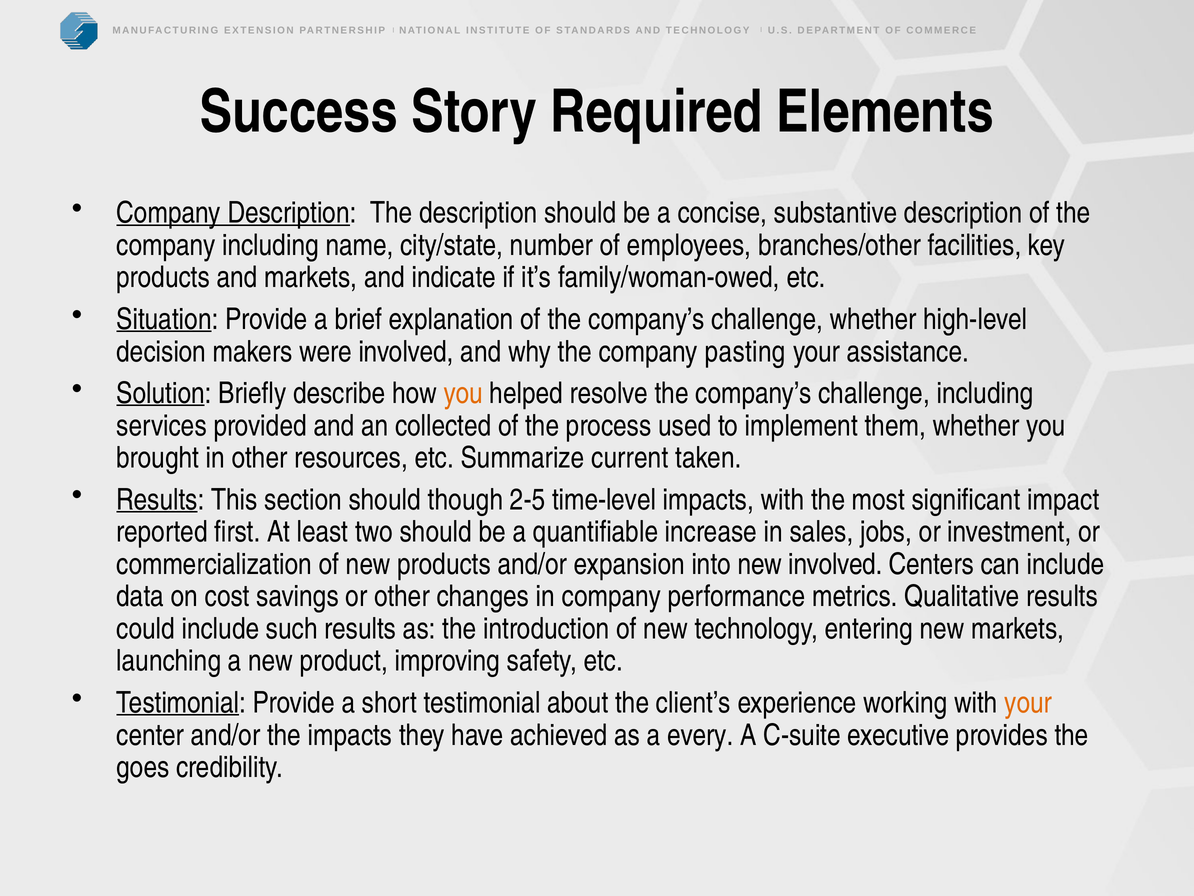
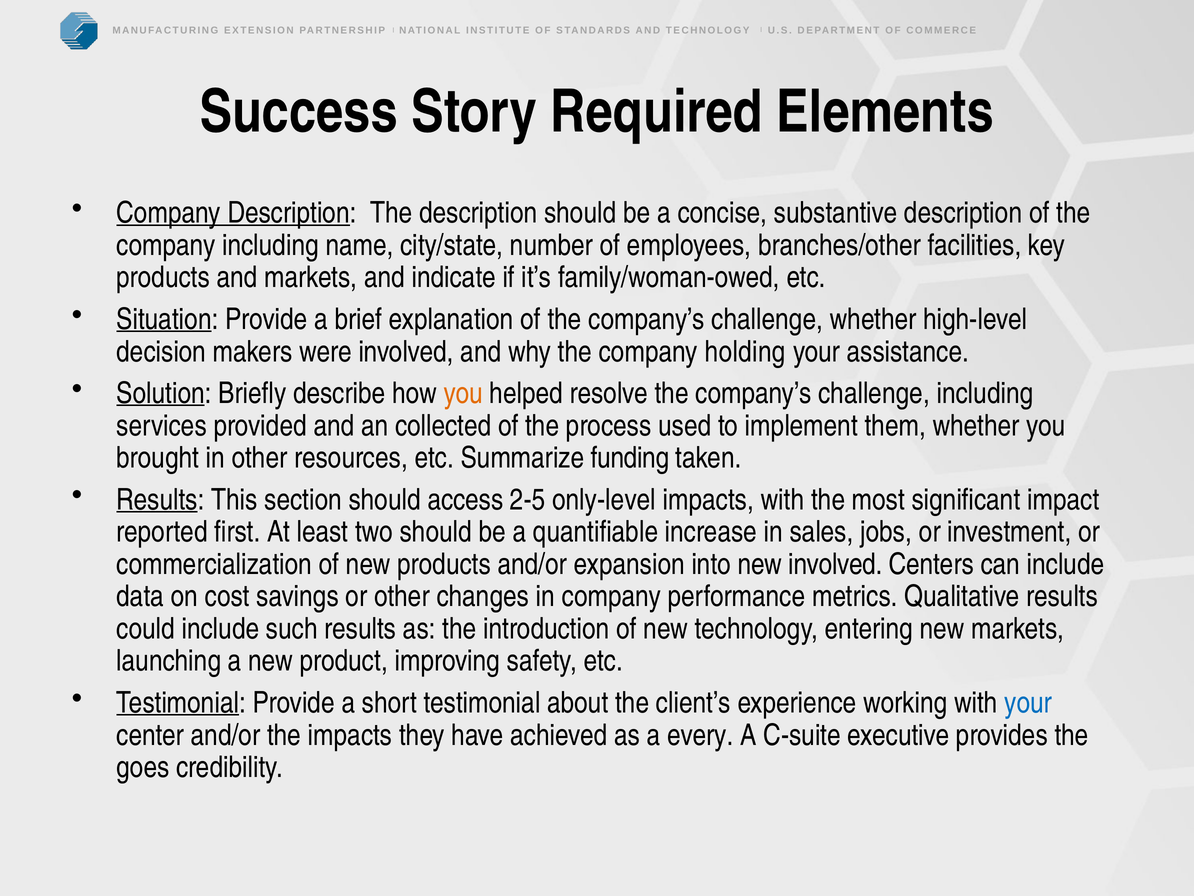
pasting: pasting -> holding (745, 351)
current: current -> funding (630, 458)
though: though -> access (465, 500)
time-level: time-level -> only-level (604, 500)
your colour: orange -> blue (1028, 703)
